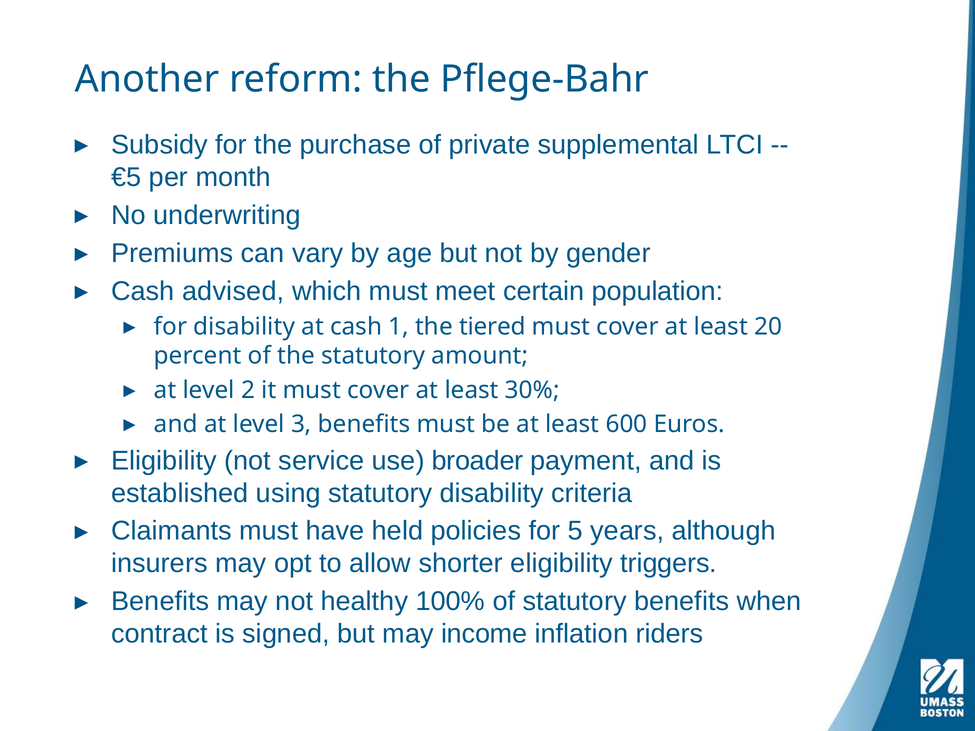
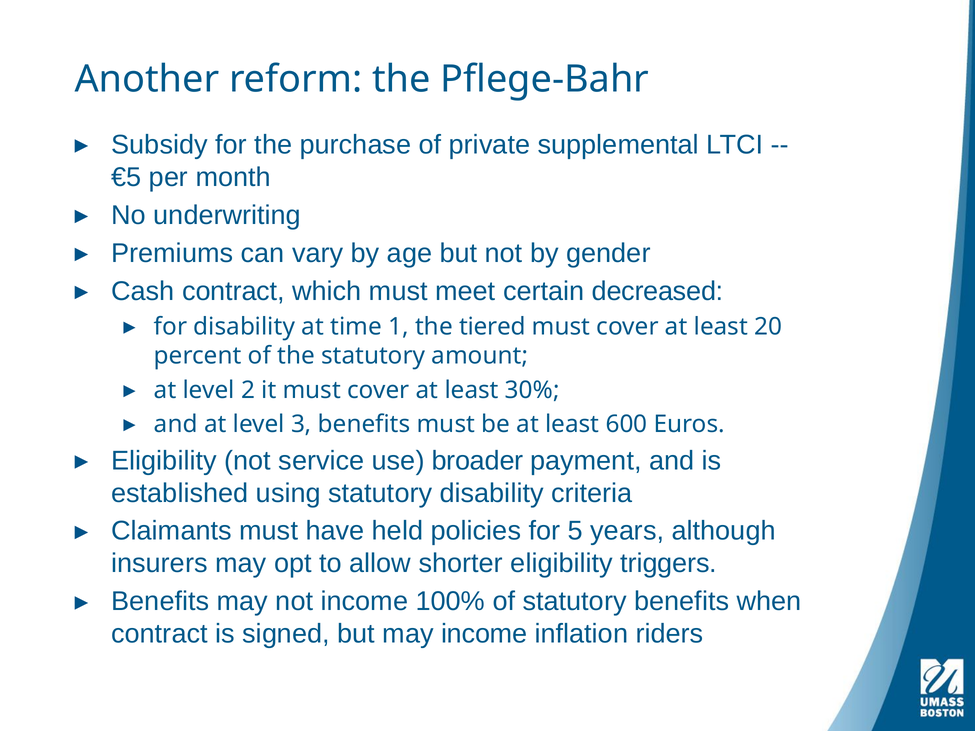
Cash advised: advised -> contract (233, 291)
population: population -> decreased (658, 291)
at cash: cash -> time (356, 327)
not healthy: healthy -> income (364, 602)
